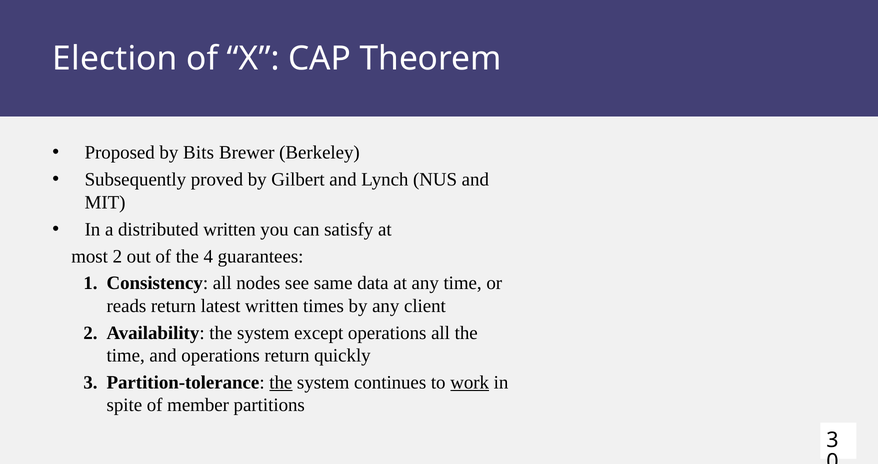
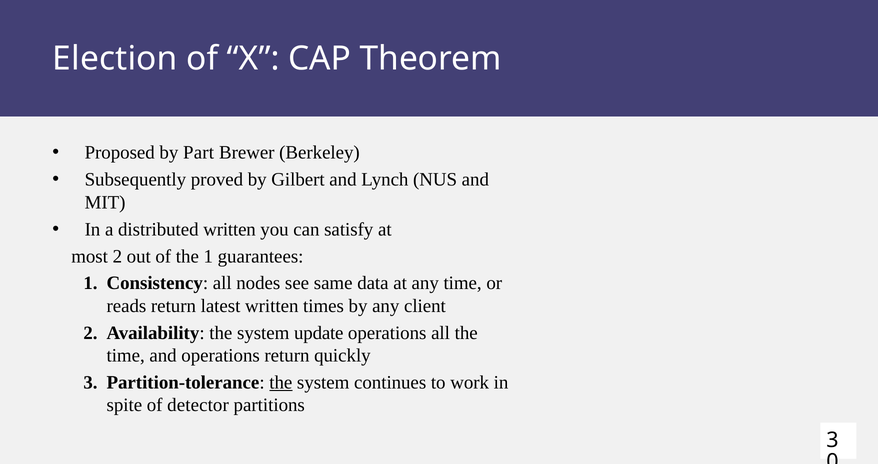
Bits: Bits -> Part (199, 153)
the 4: 4 -> 1 (208, 256)
except: except -> update (319, 333)
work underline: present -> none (470, 382)
member: member -> detector (198, 405)
